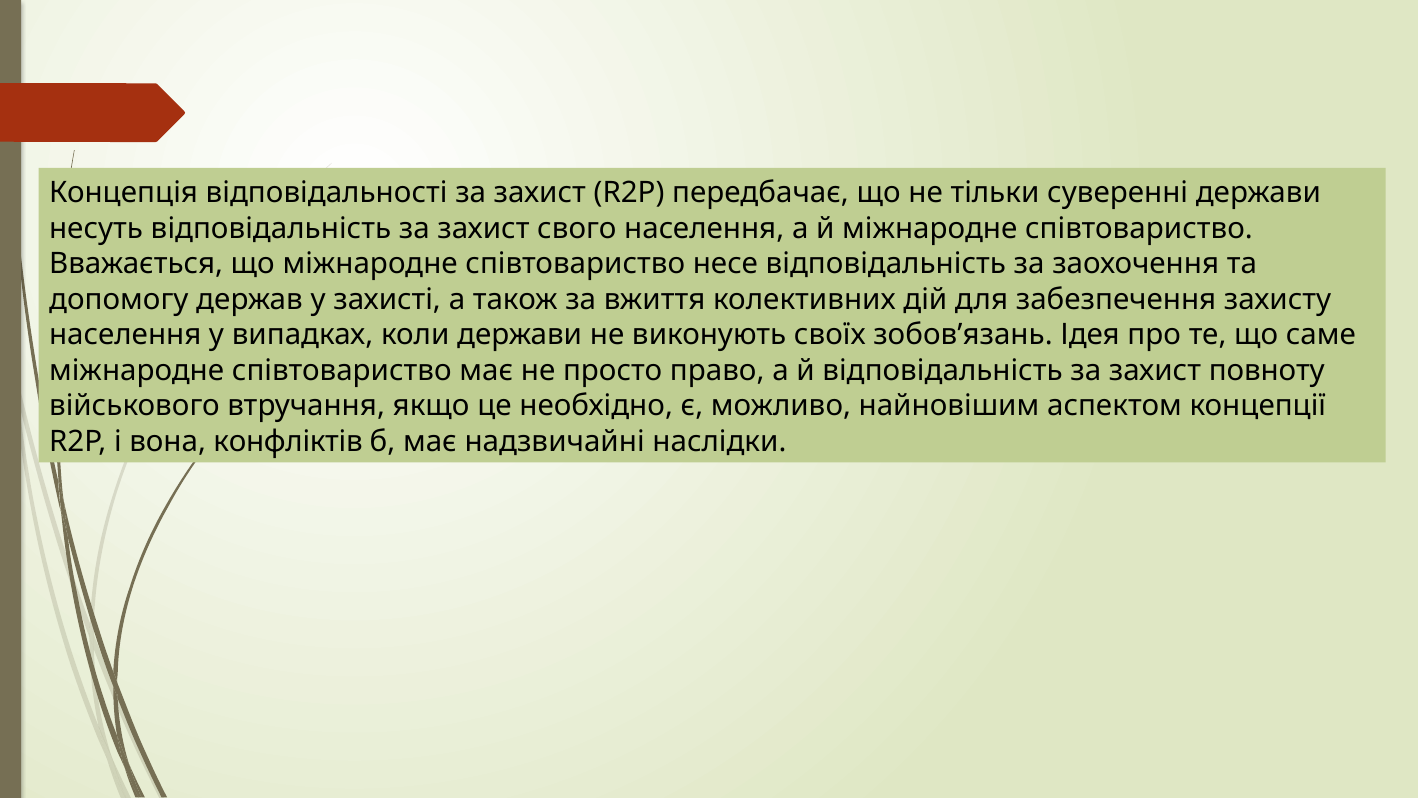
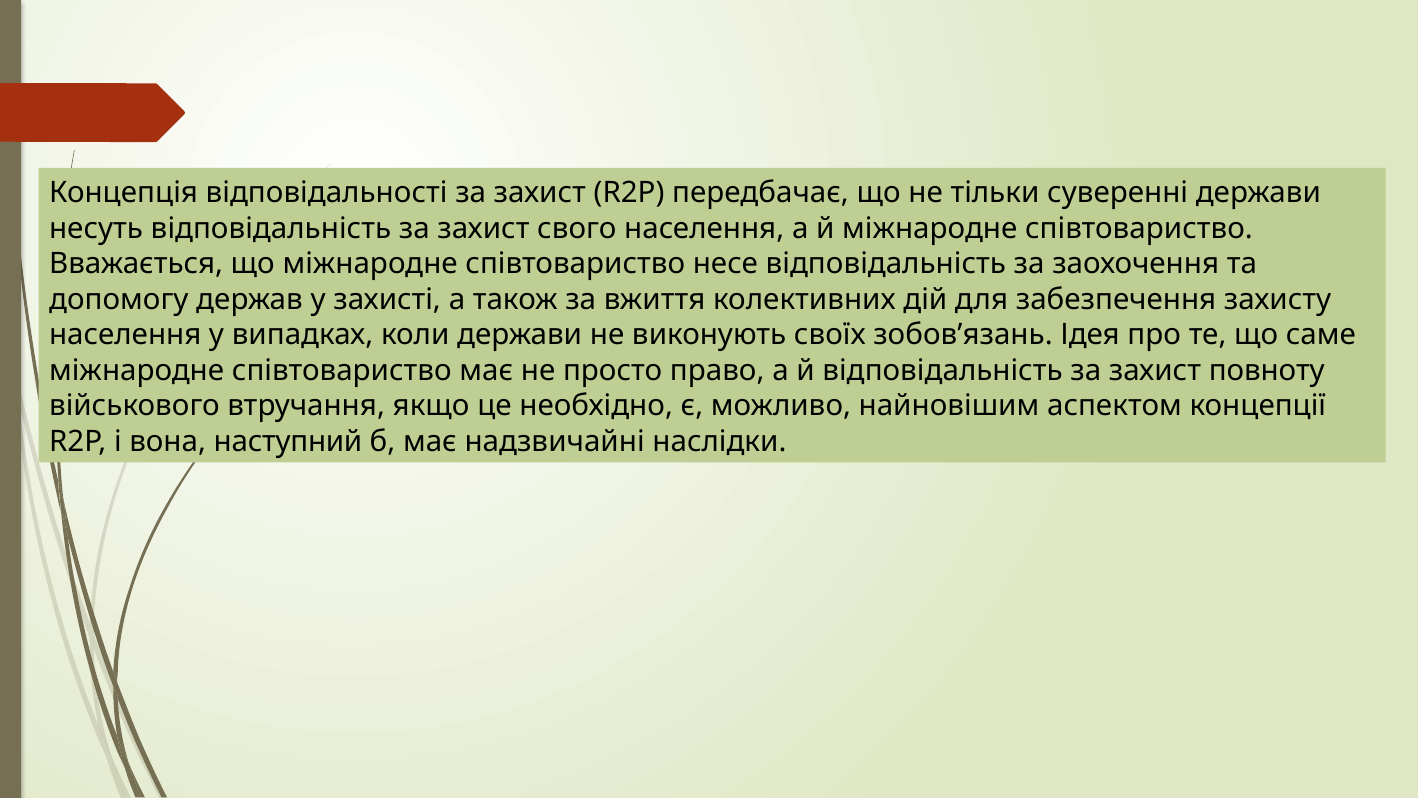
конфліктів: конфліктів -> наступний (288, 441)
